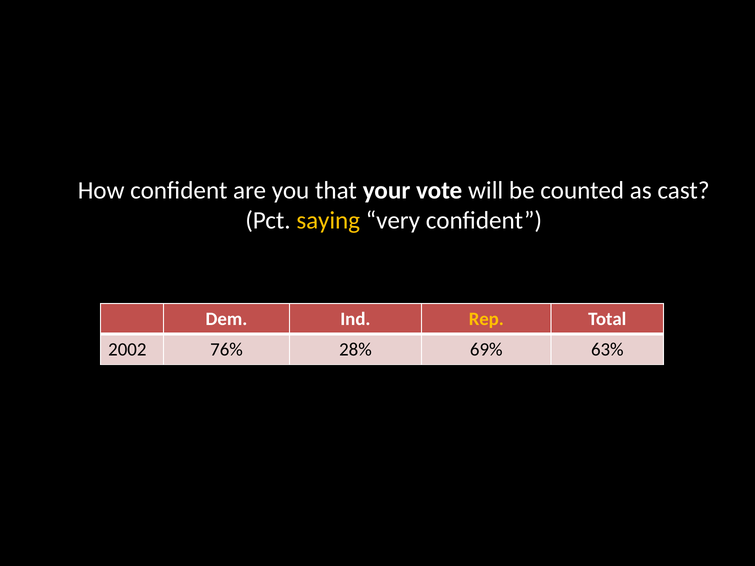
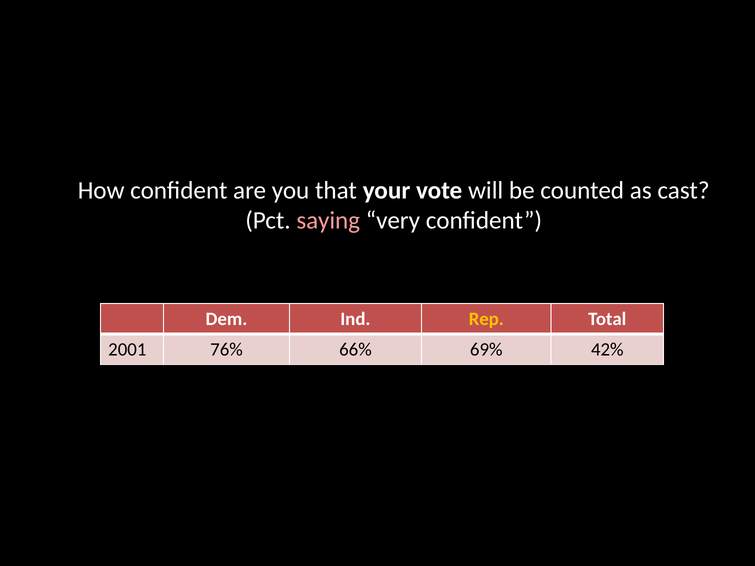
saying colour: yellow -> pink (328, 221)
2002: 2002 -> 2001 (127, 350)
28%: 28% -> 66% (355, 350)
63%: 63% -> 42% (607, 350)
